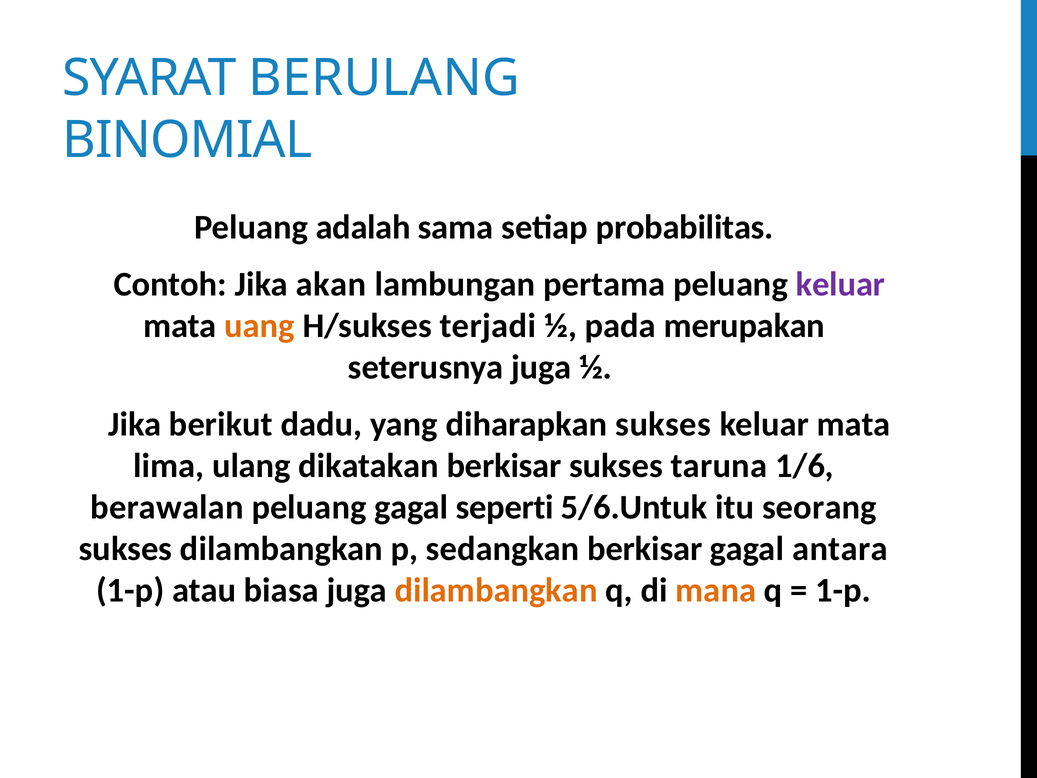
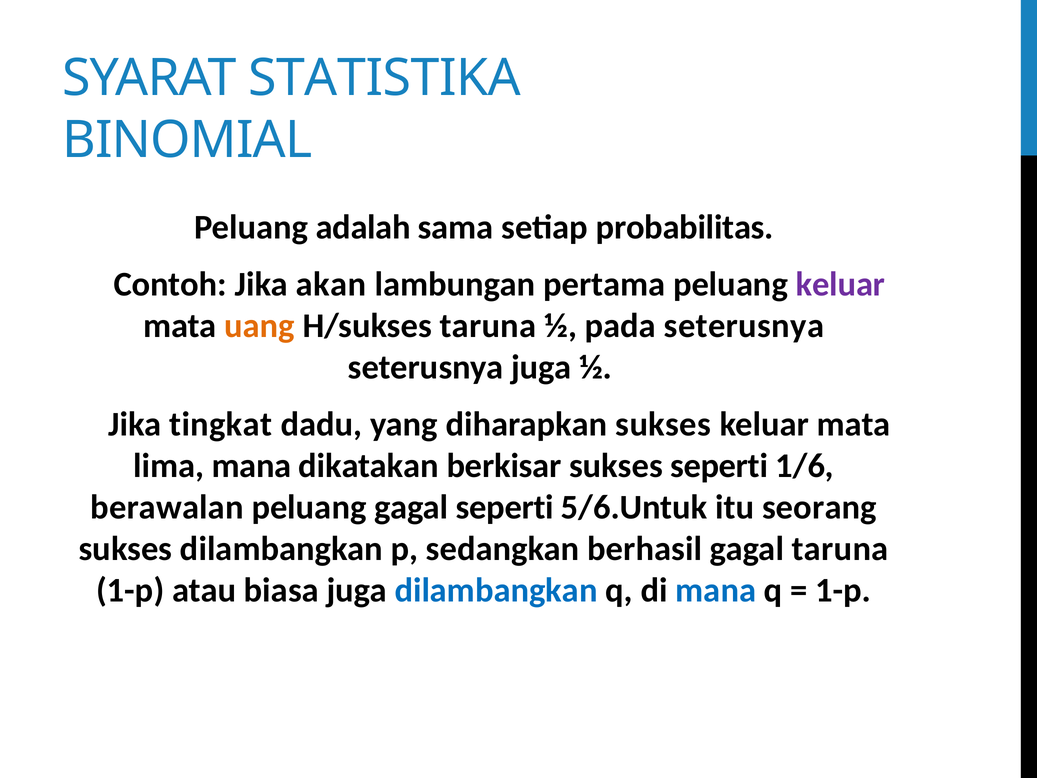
BERULANG: BERULANG -> STATISTIKA (385, 78)
H/sukses terjadi: terjadi -> taruna (488, 326)
pada merupakan: merupakan -> seterusnya (744, 326)
berikut: berikut -> tingkat (221, 424)
lima ulang: ulang -> mana (251, 466)
sukses taruna: taruna -> seperti (719, 466)
sedangkan berkisar: berkisar -> berhasil (645, 549)
gagal antara: antara -> taruna (840, 549)
dilambangkan colour: orange -> blue (496, 590)
mana colour: orange -> blue (716, 590)
